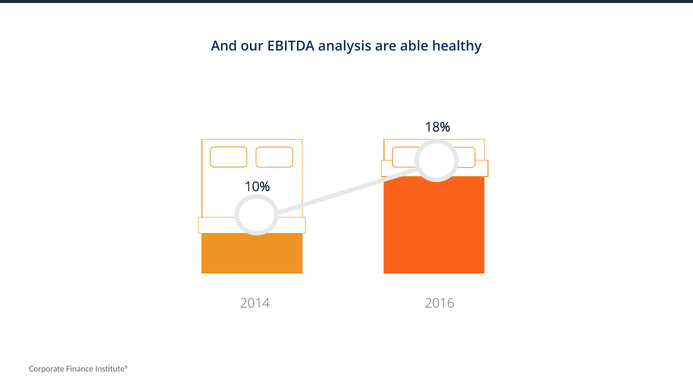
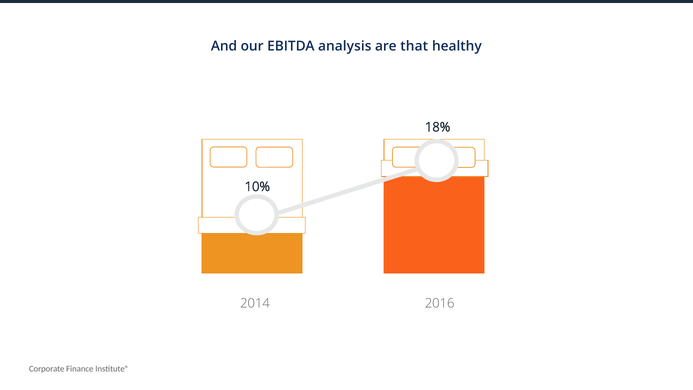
able: able -> that (414, 46)
